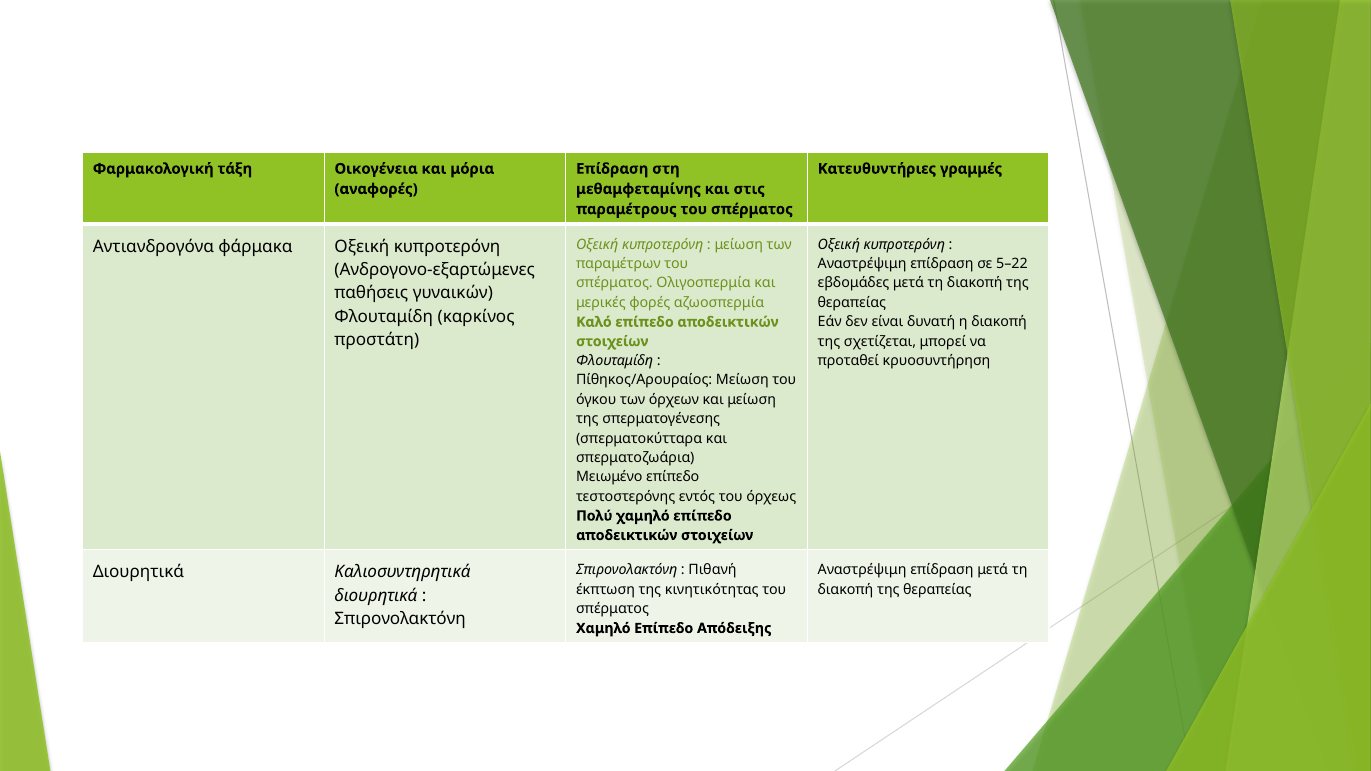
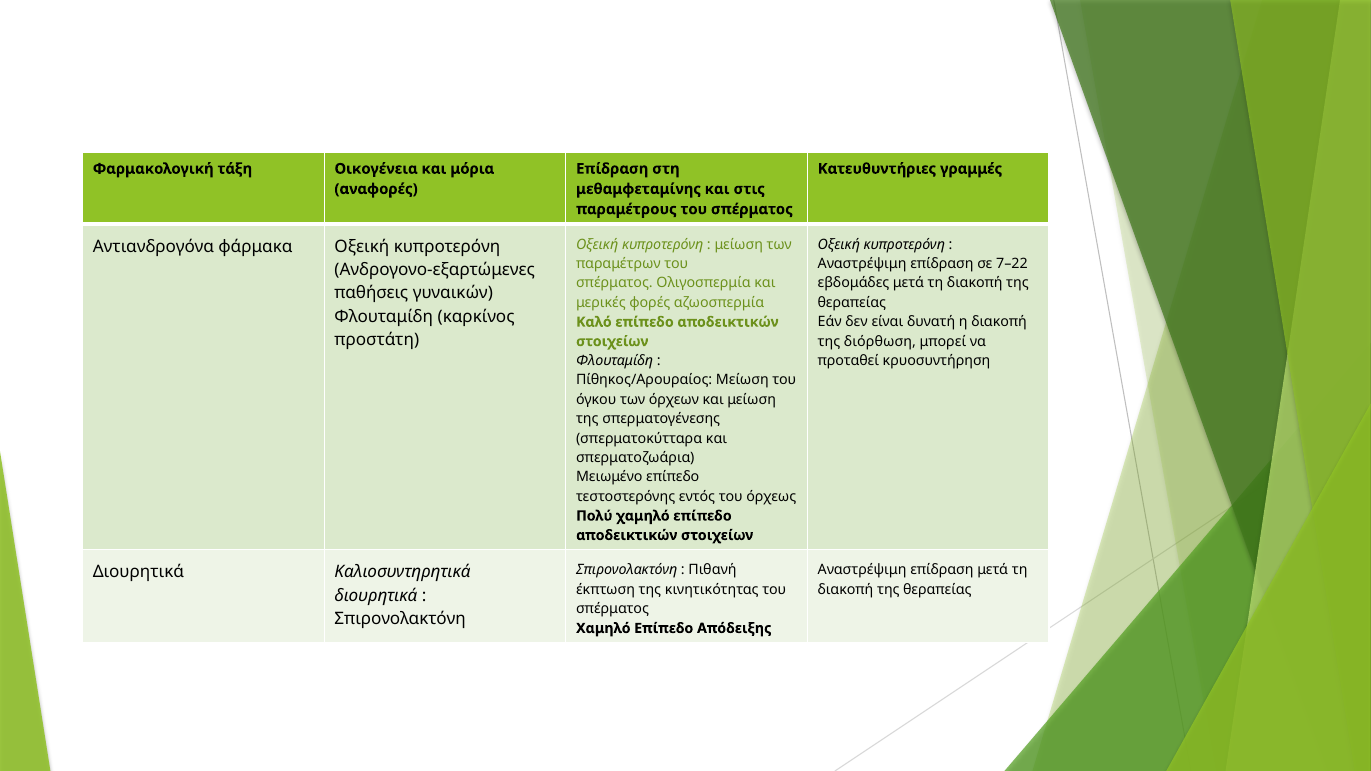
5–22: 5–22 -> 7–22 (1012, 264)
σχετίζεται: σχετίζεται -> διόρθωση (880, 341)
